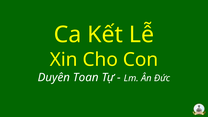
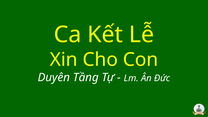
Toan: Toan -> Tầng (86, 77)
